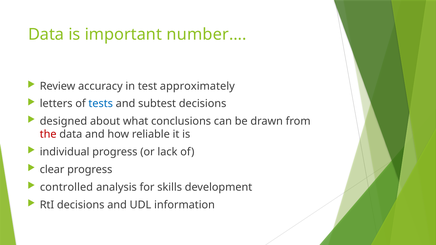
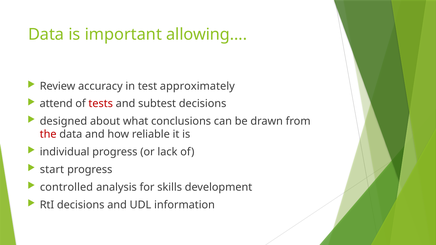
number…: number… -> allowing… (207, 34)
letters: letters -> attend (56, 104)
tests colour: blue -> red (101, 104)
clear: clear -> start (52, 170)
